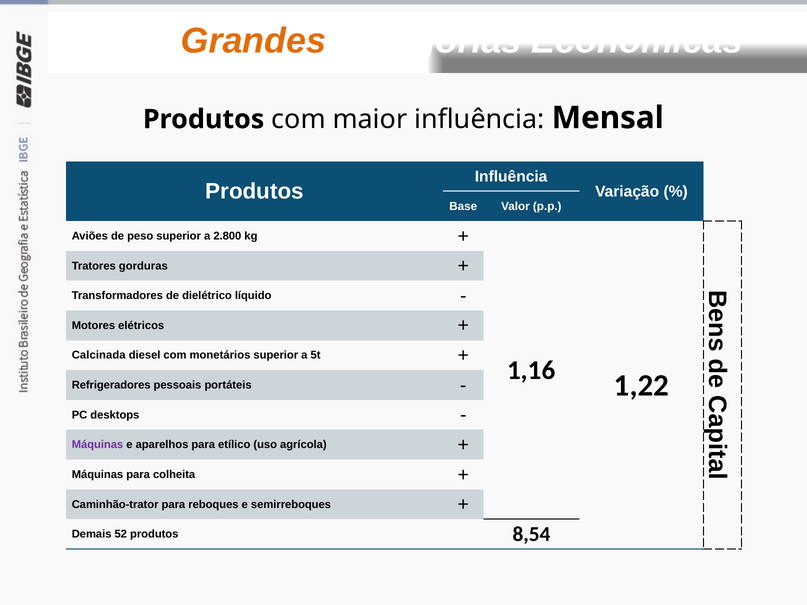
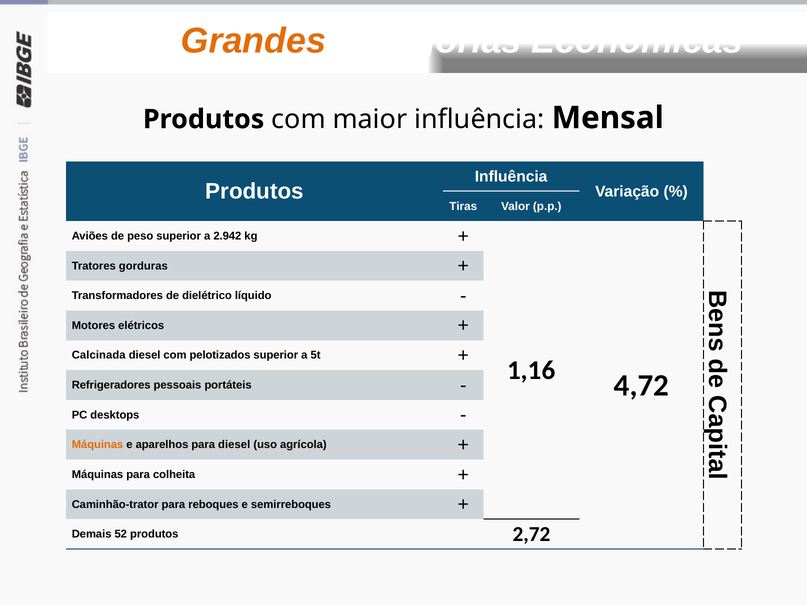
Base: Base -> Tiras (463, 206)
2.800: 2.800 -> 2.942 (227, 236)
monetários: monetários -> pelotizados (220, 355)
1,22: 1,22 -> 4,72 (641, 386)
Máquinas colour: purple -> orange (97, 445)
para etílico: etílico -> diesel (234, 445)
8,54: 8,54 -> 2,72 (531, 535)
